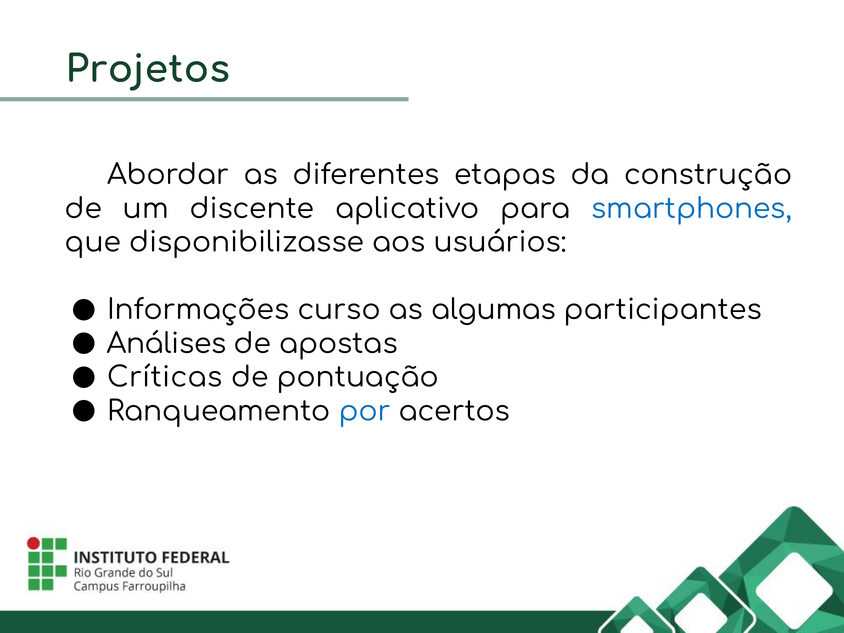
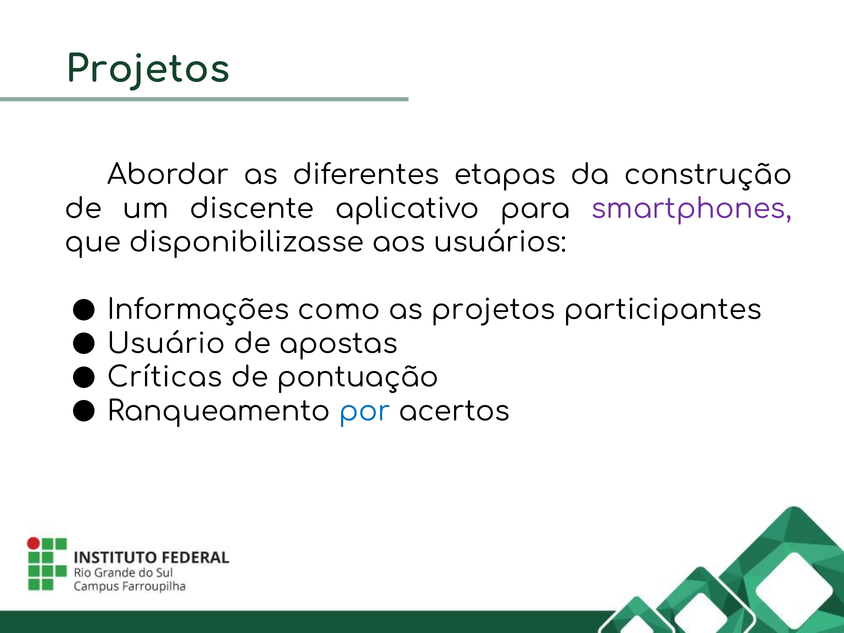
smartphones colour: blue -> purple (692, 209)
curso: curso -> como (339, 310)
as algumas: algumas -> projetos (493, 310)
Análises: Análises -> Usuário (166, 344)
